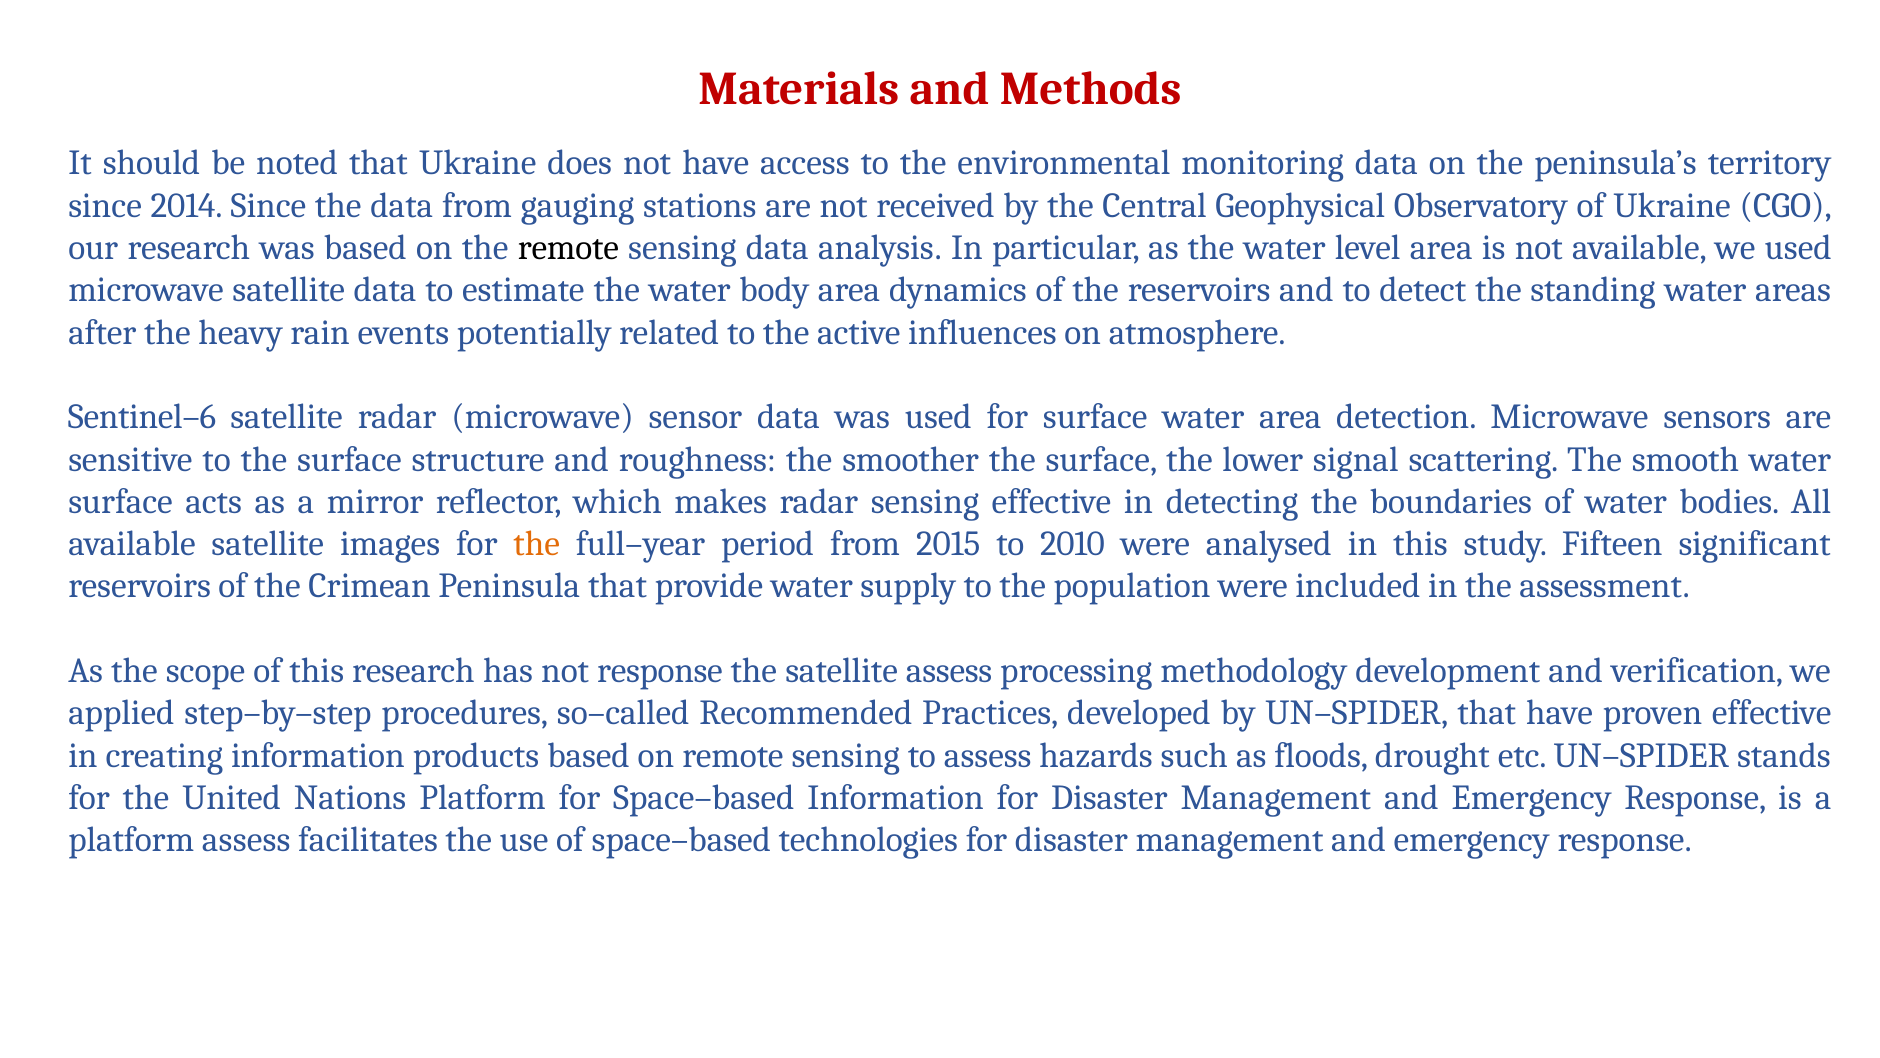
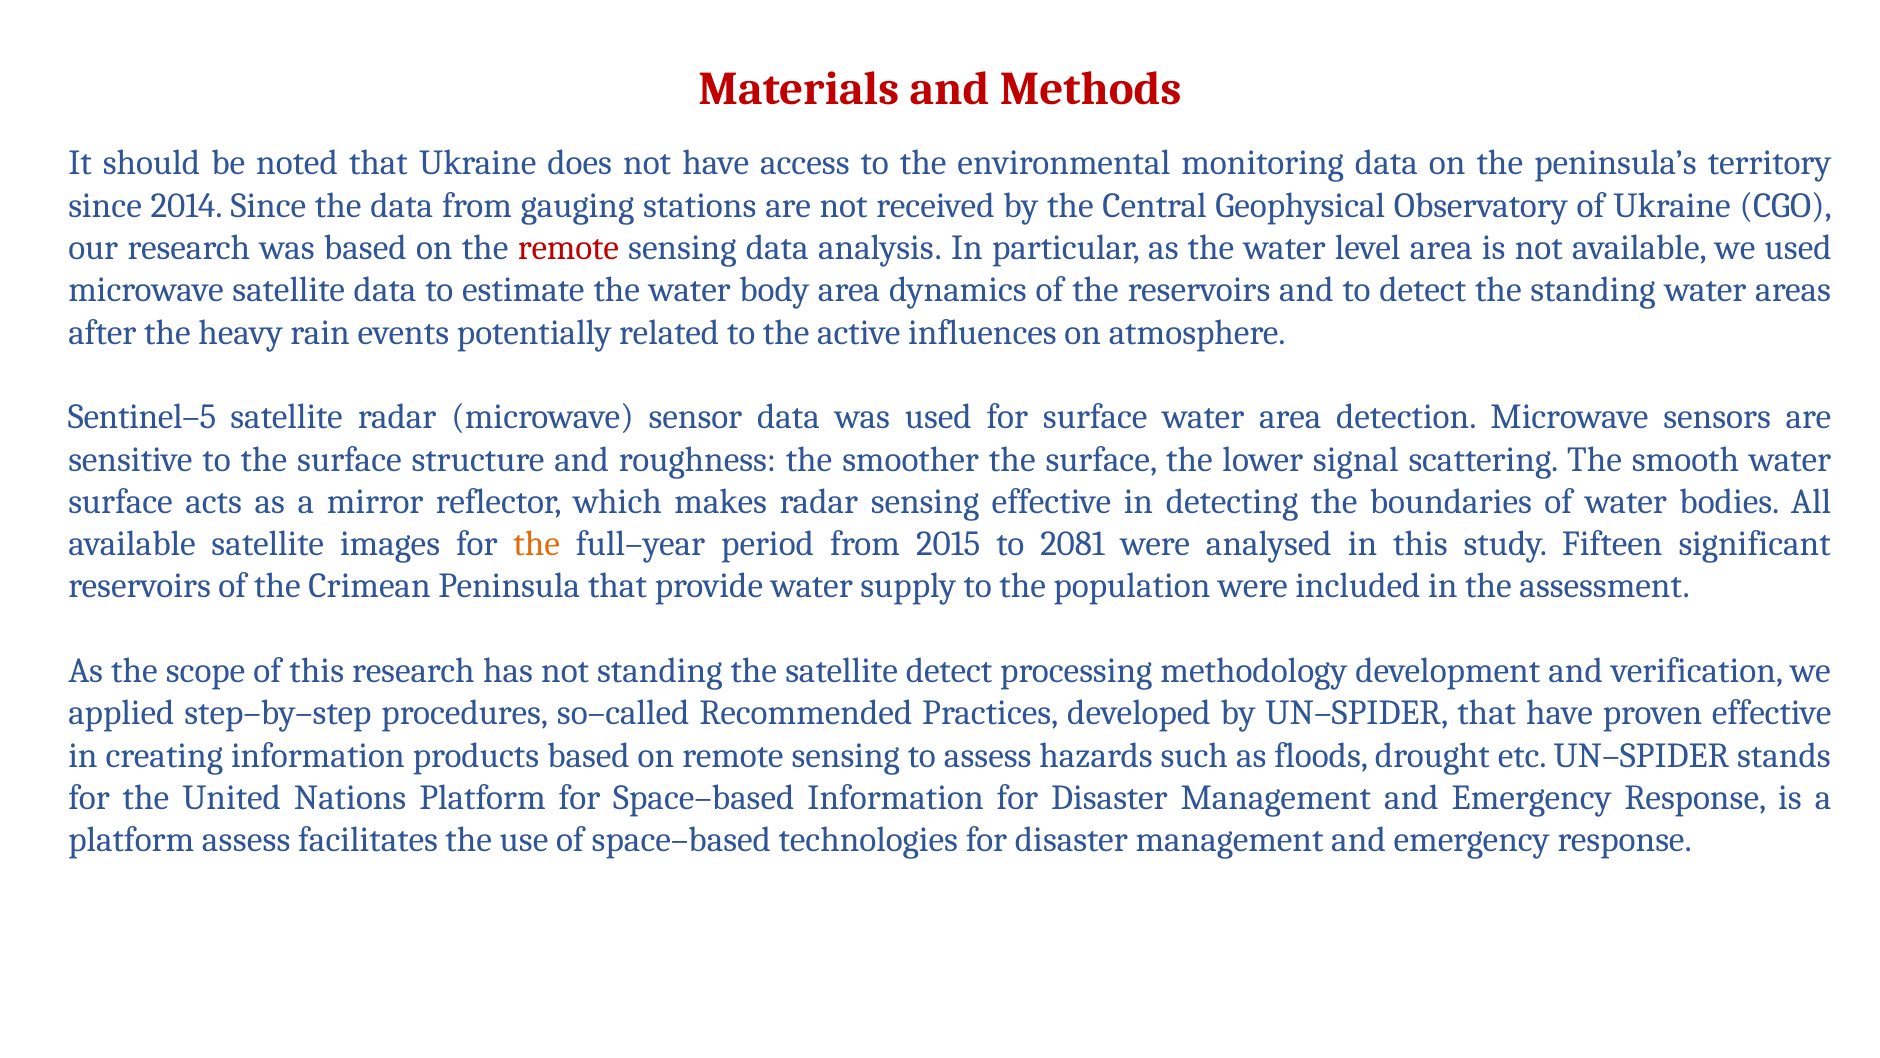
remote colour: black -> red (568, 248)
Sentinel–6: Sentinel–6 -> Sentinel–5 (142, 417)
2010: 2010 -> 2081 (1072, 544)
not response: response -> standing (660, 671)
satellite assess: assess -> detect (949, 671)
